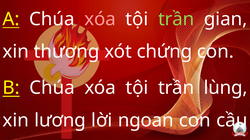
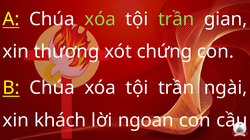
xóa colour: pink -> light green (100, 19)
lùng: lùng -> ngài (226, 88)
lương: lương -> khách (60, 121)
